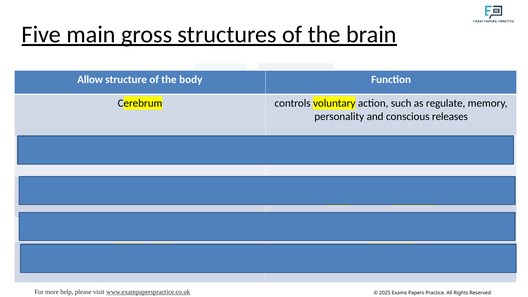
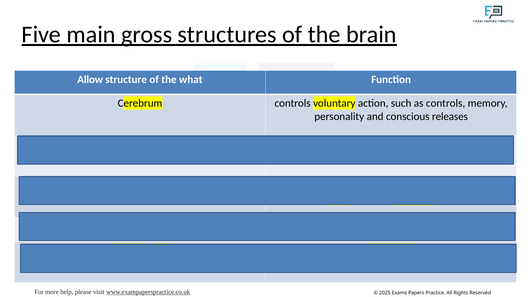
the body: body -> what (191, 79)
as regulate: regulate -> controls (446, 103)
